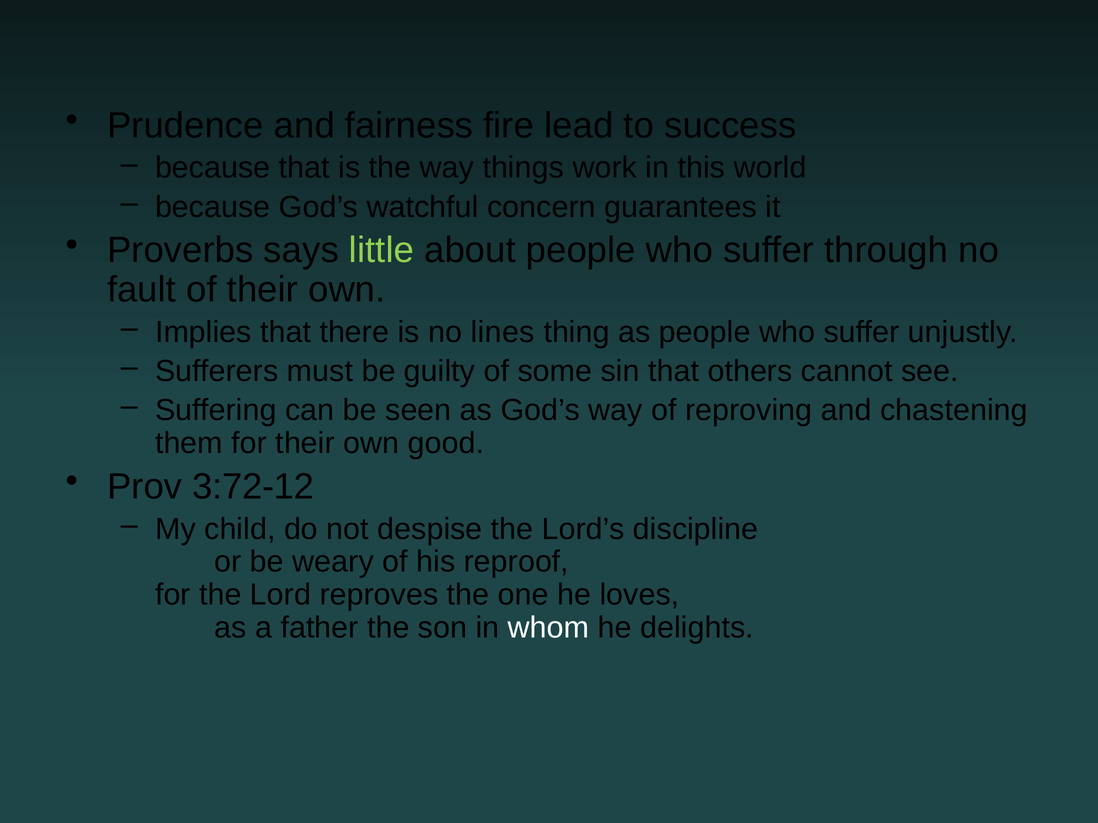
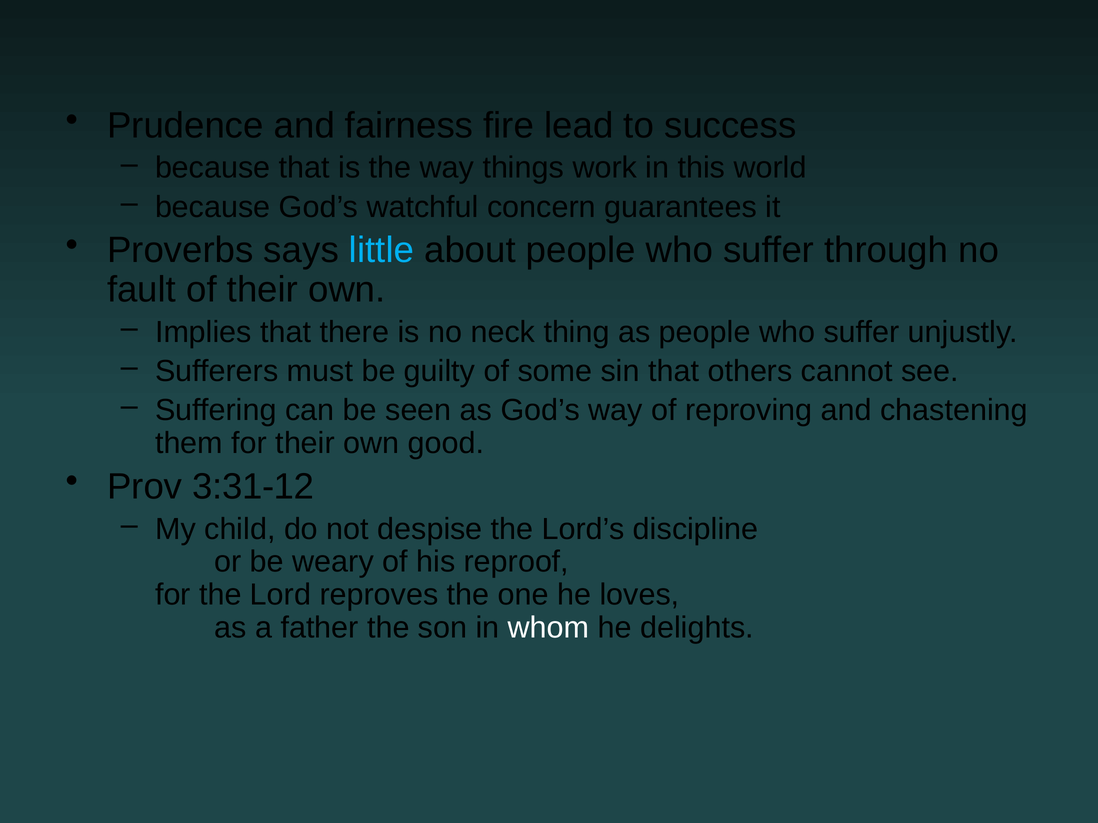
little colour: light green -> light blue (381, 251)
lines: lines -> neck (503, 332)
3:72-12: 3:72-12 -> 3:31-12 (253, 487)
